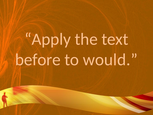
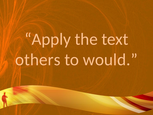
before: before -> others (38, 60)
